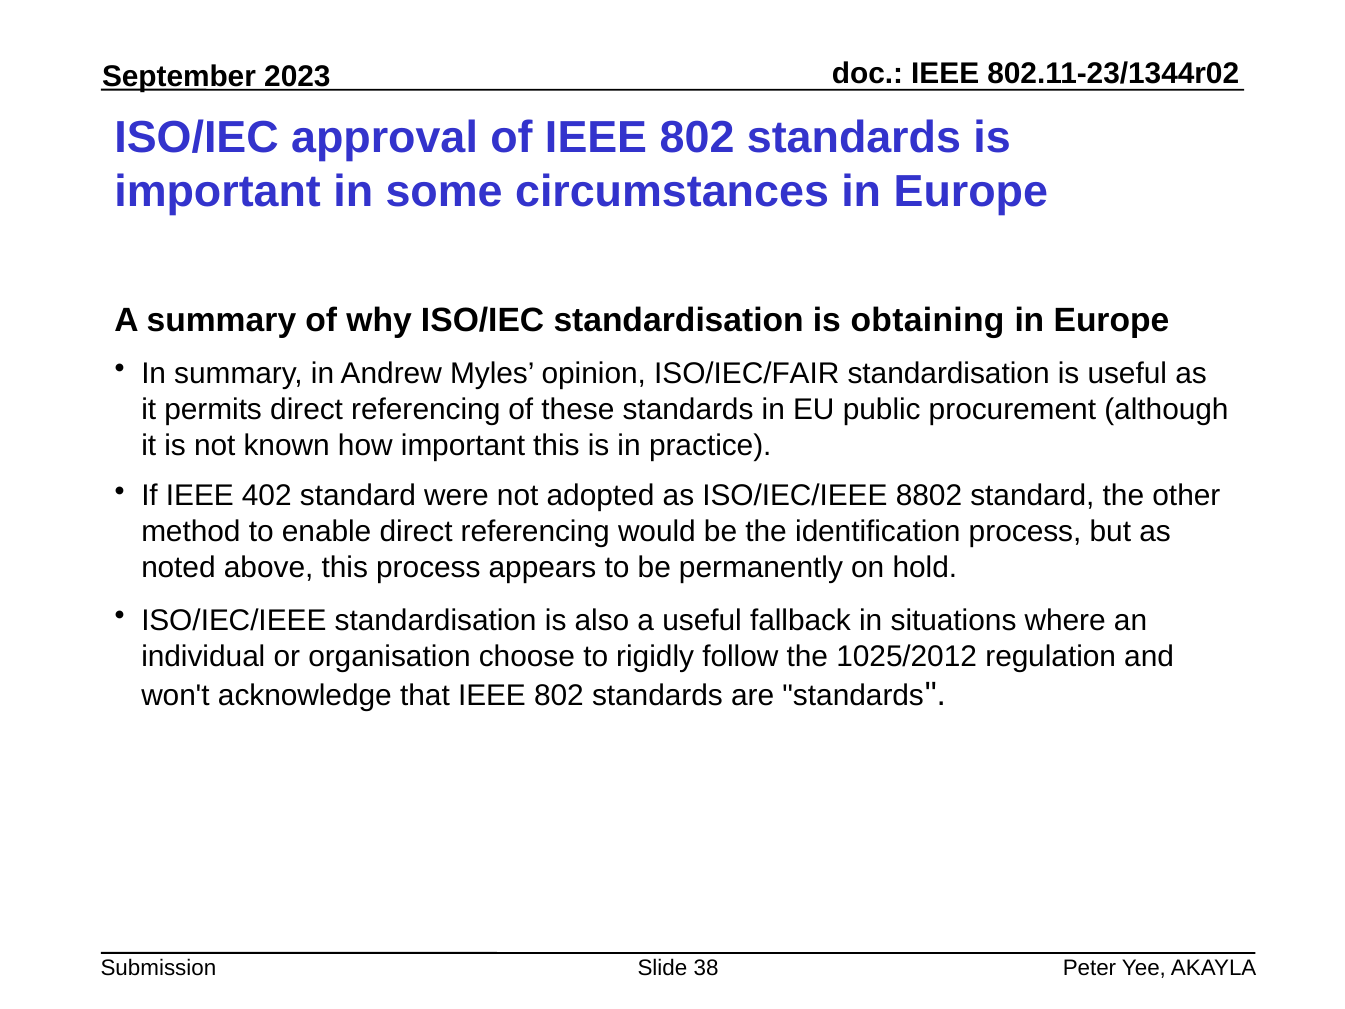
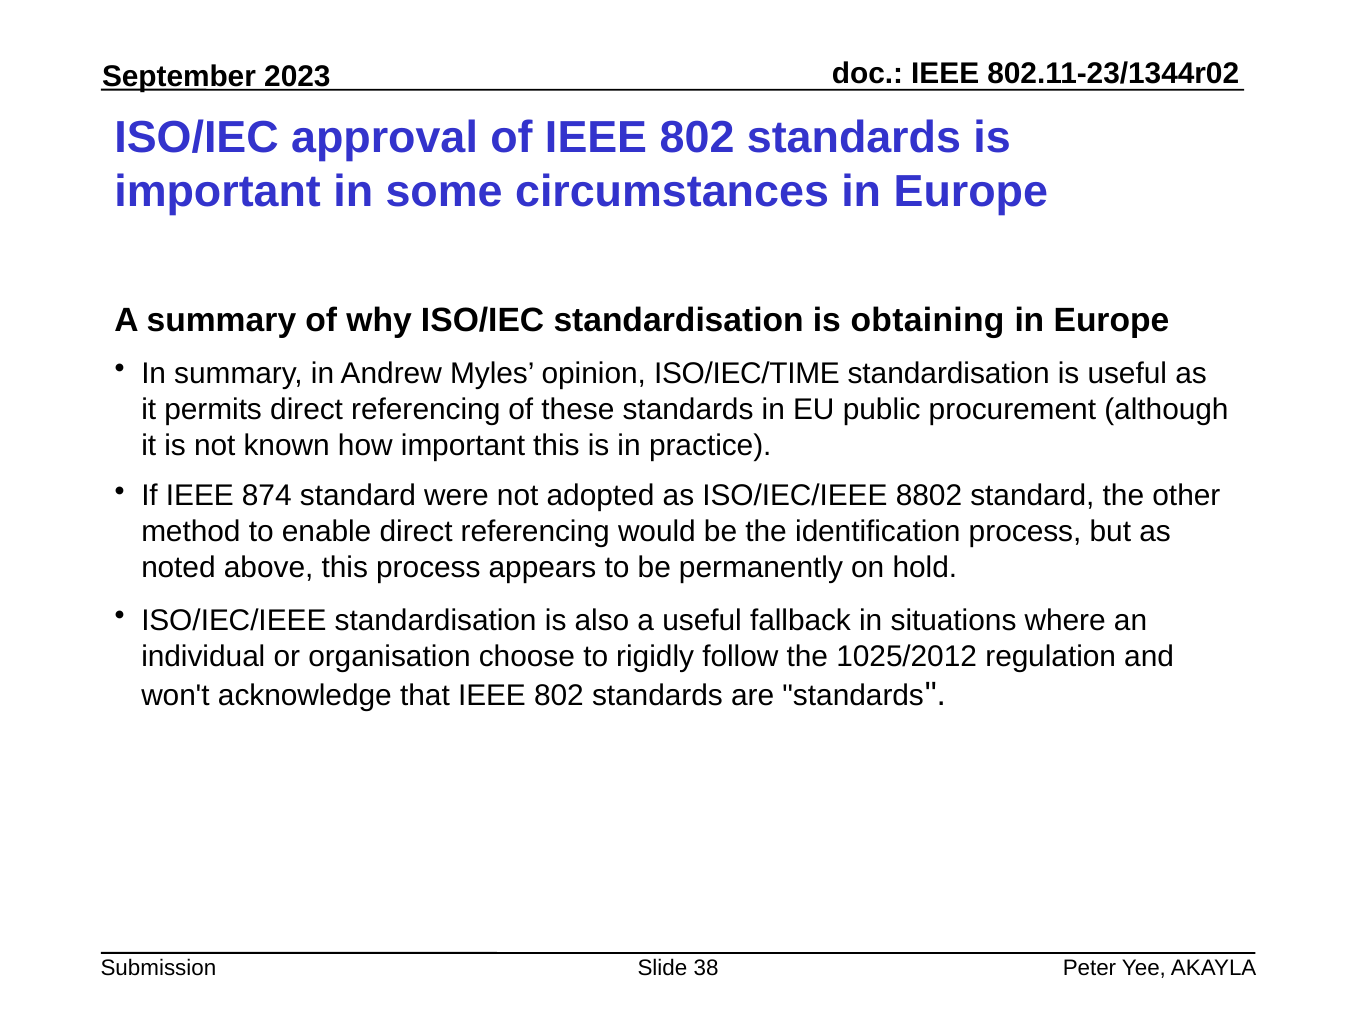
ISO/IEC/FAIR: ISO/IEC/FAIR -> ISO/IEC/TIME (747, 373)
402: 402 -> 874 (267, 496)
